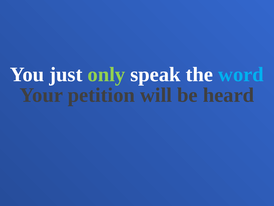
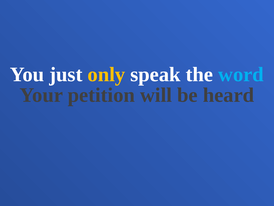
only colour: light green -> yellow (106, 74)
